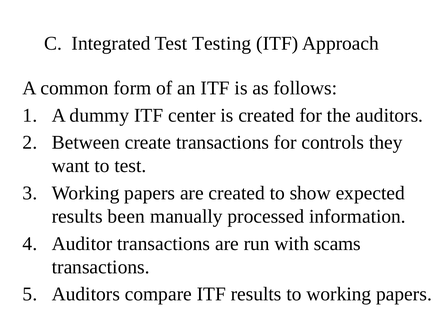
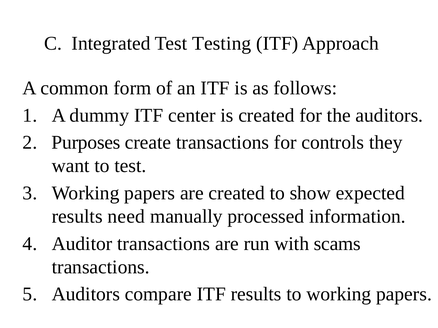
Between: Between -> Purposes (86, 143)
been: been -> need (126, 217)
